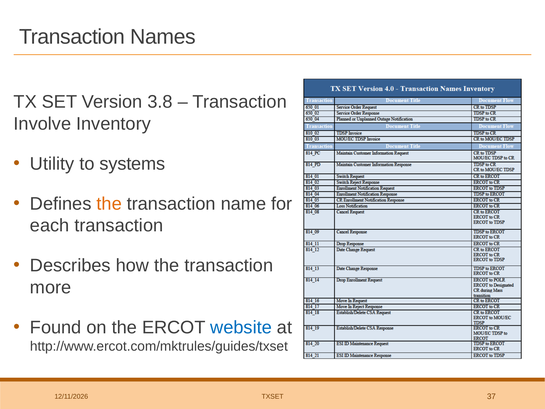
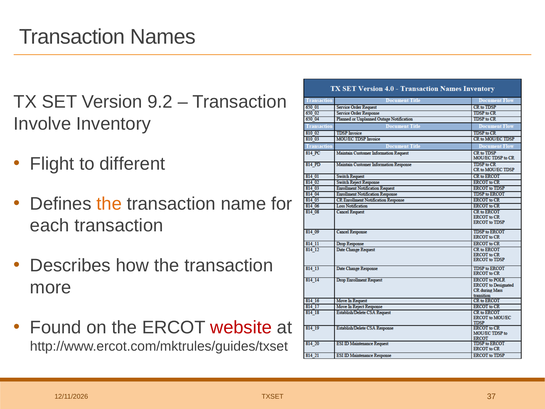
3.8: 3.8 -> 9.2 (160, 102)
Utility: Utility -> Flight (52, 164)
systems: systems -> different (132, 164)
website colour: blue -> red (241, 327)
